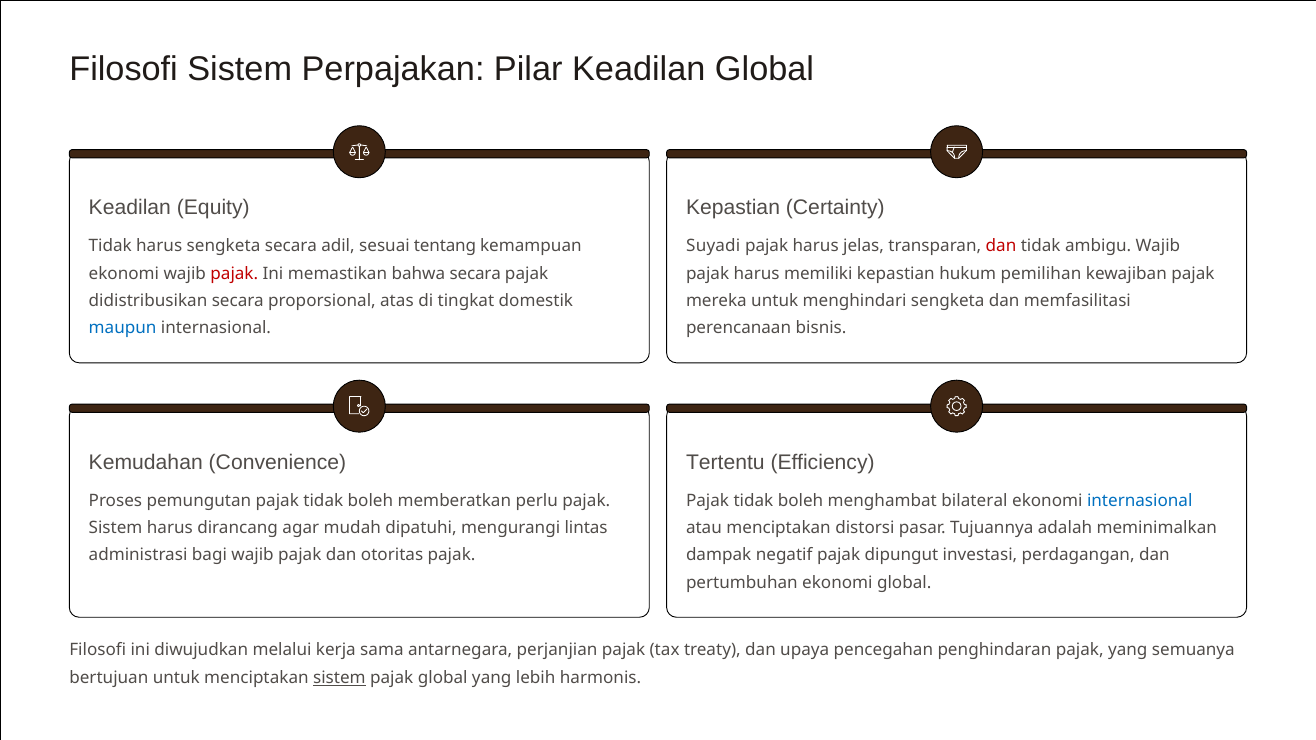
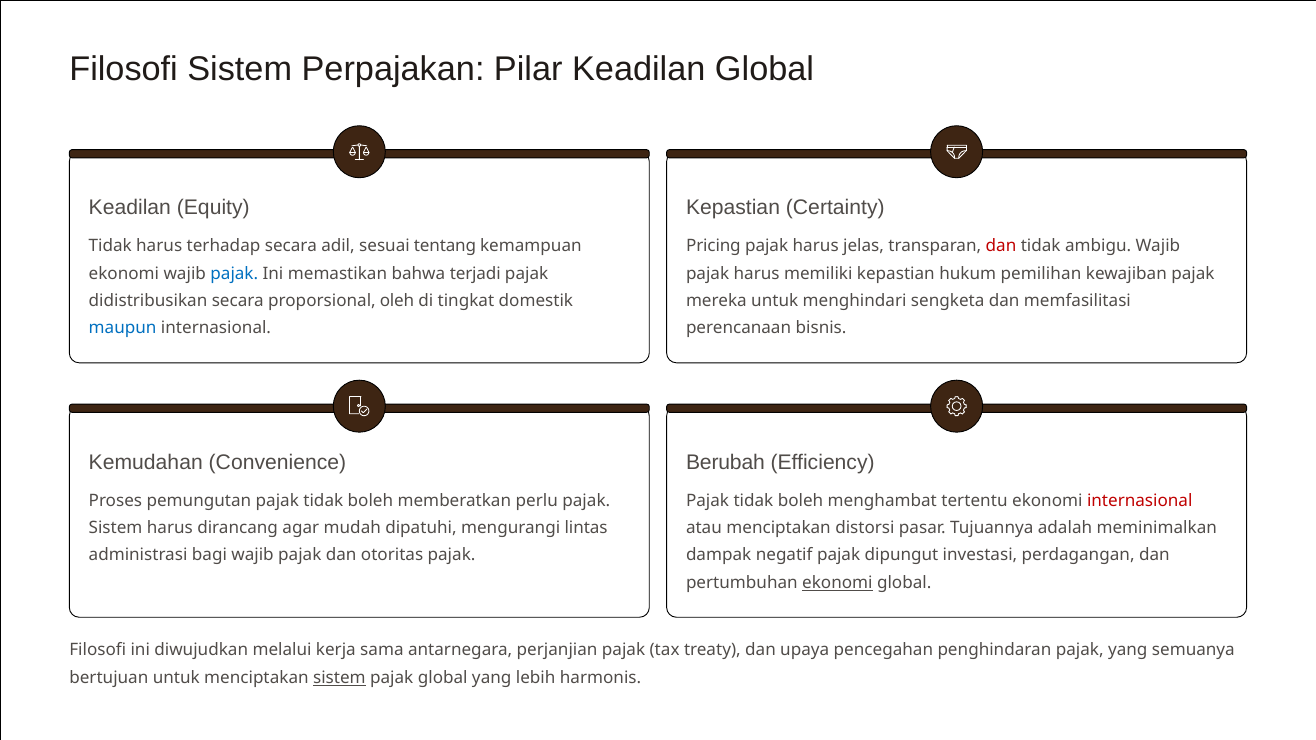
harus sengketa: sengketa -> terhadap (224, 246)
Suyadi: Suyadi -> Pricing (713, 246)
pajak colour: red -> blue (234, 274)
bahwa secara: secara -> terjadi (475, 274)
atas: atas -> oleh (397, 301)
Tertentu: Tertentu -> Berubah (725, 463)
bilateral: bilateral -> tertentu (974, 501)
internasional colour: blue -> red (1140, 501)
ekonomi underline: none -> present (837, 583)
